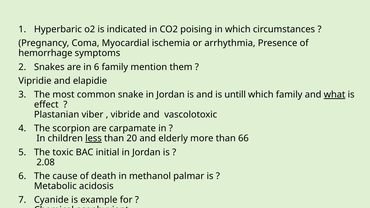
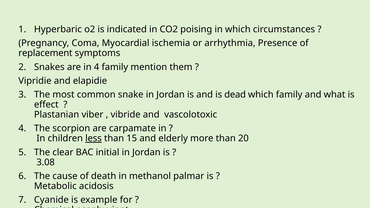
hemorrhage: hemorrhage -> replacement (45, 53)
in 6: 6 -> 4 (97, 67)
untill: untill -> dead (235, 95)
what underline: present -> none (335, 95)
20: 20 -> 15 (132, 138)
66: 66 -> 20 (243, 138)
toxic: toxic -> clear (63, 152)
2.08: 2.08 -> 3.08 (46, 162)
